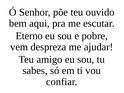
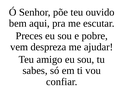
Eterno: Eterno -> Preces (29, 36)
